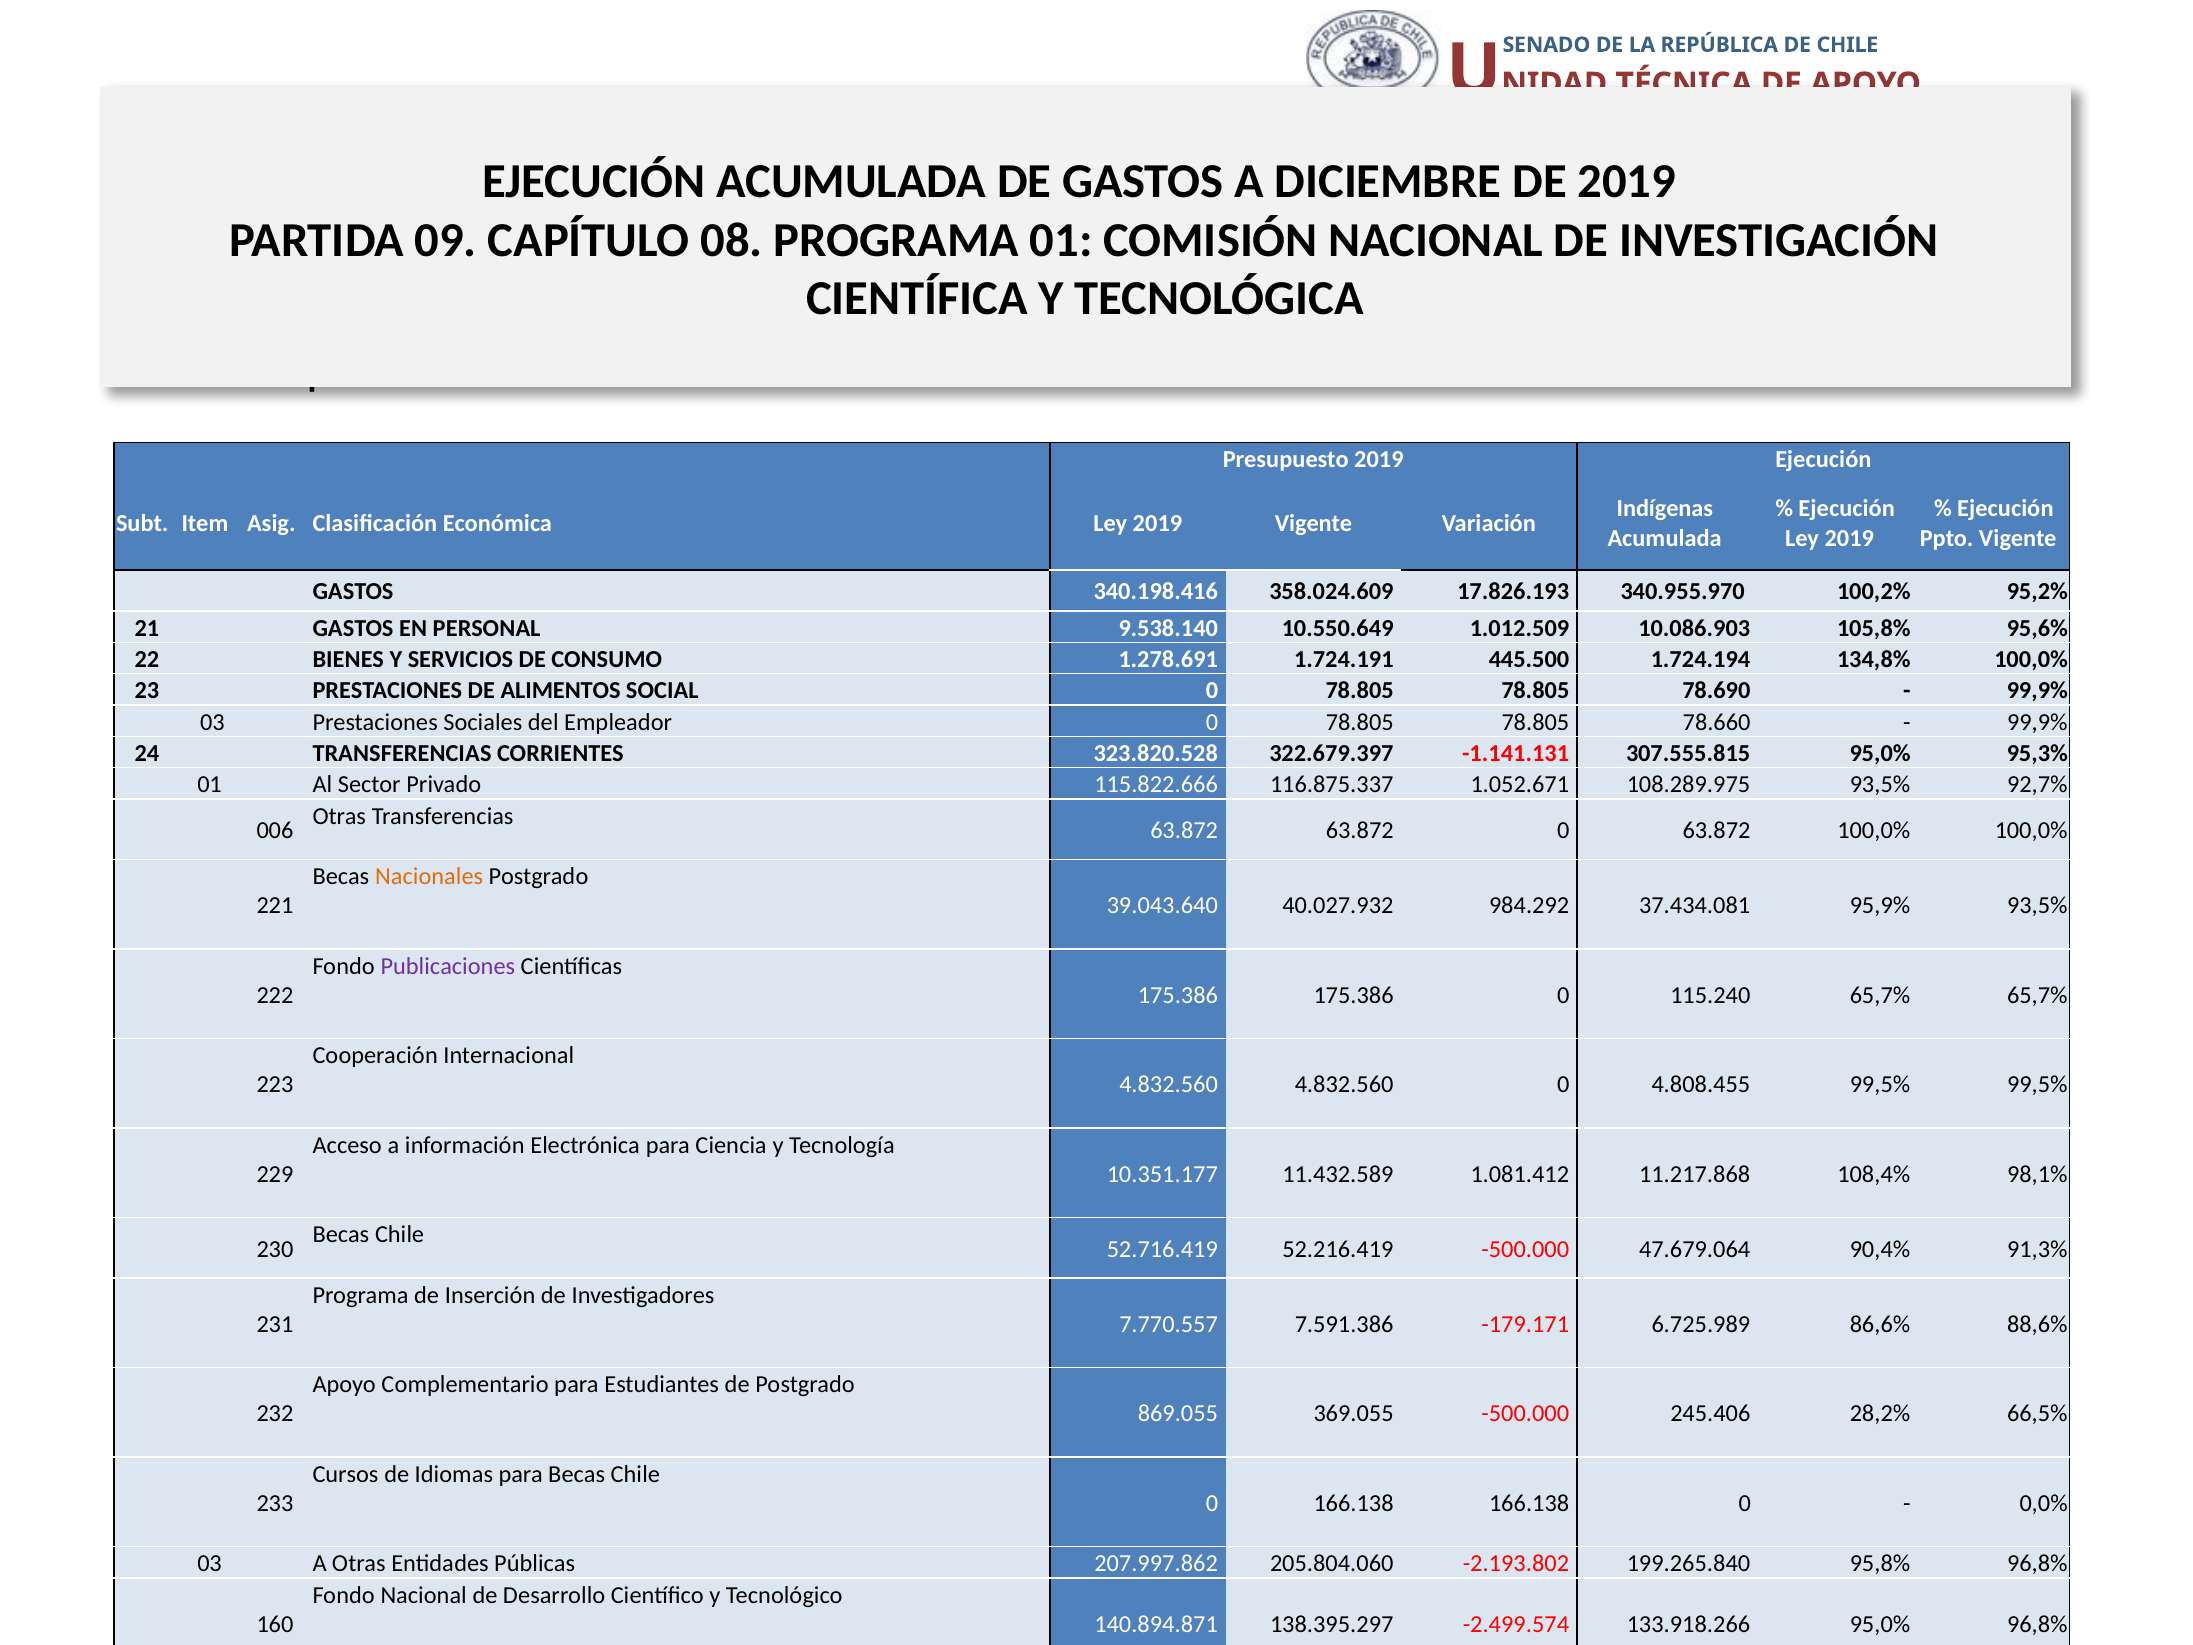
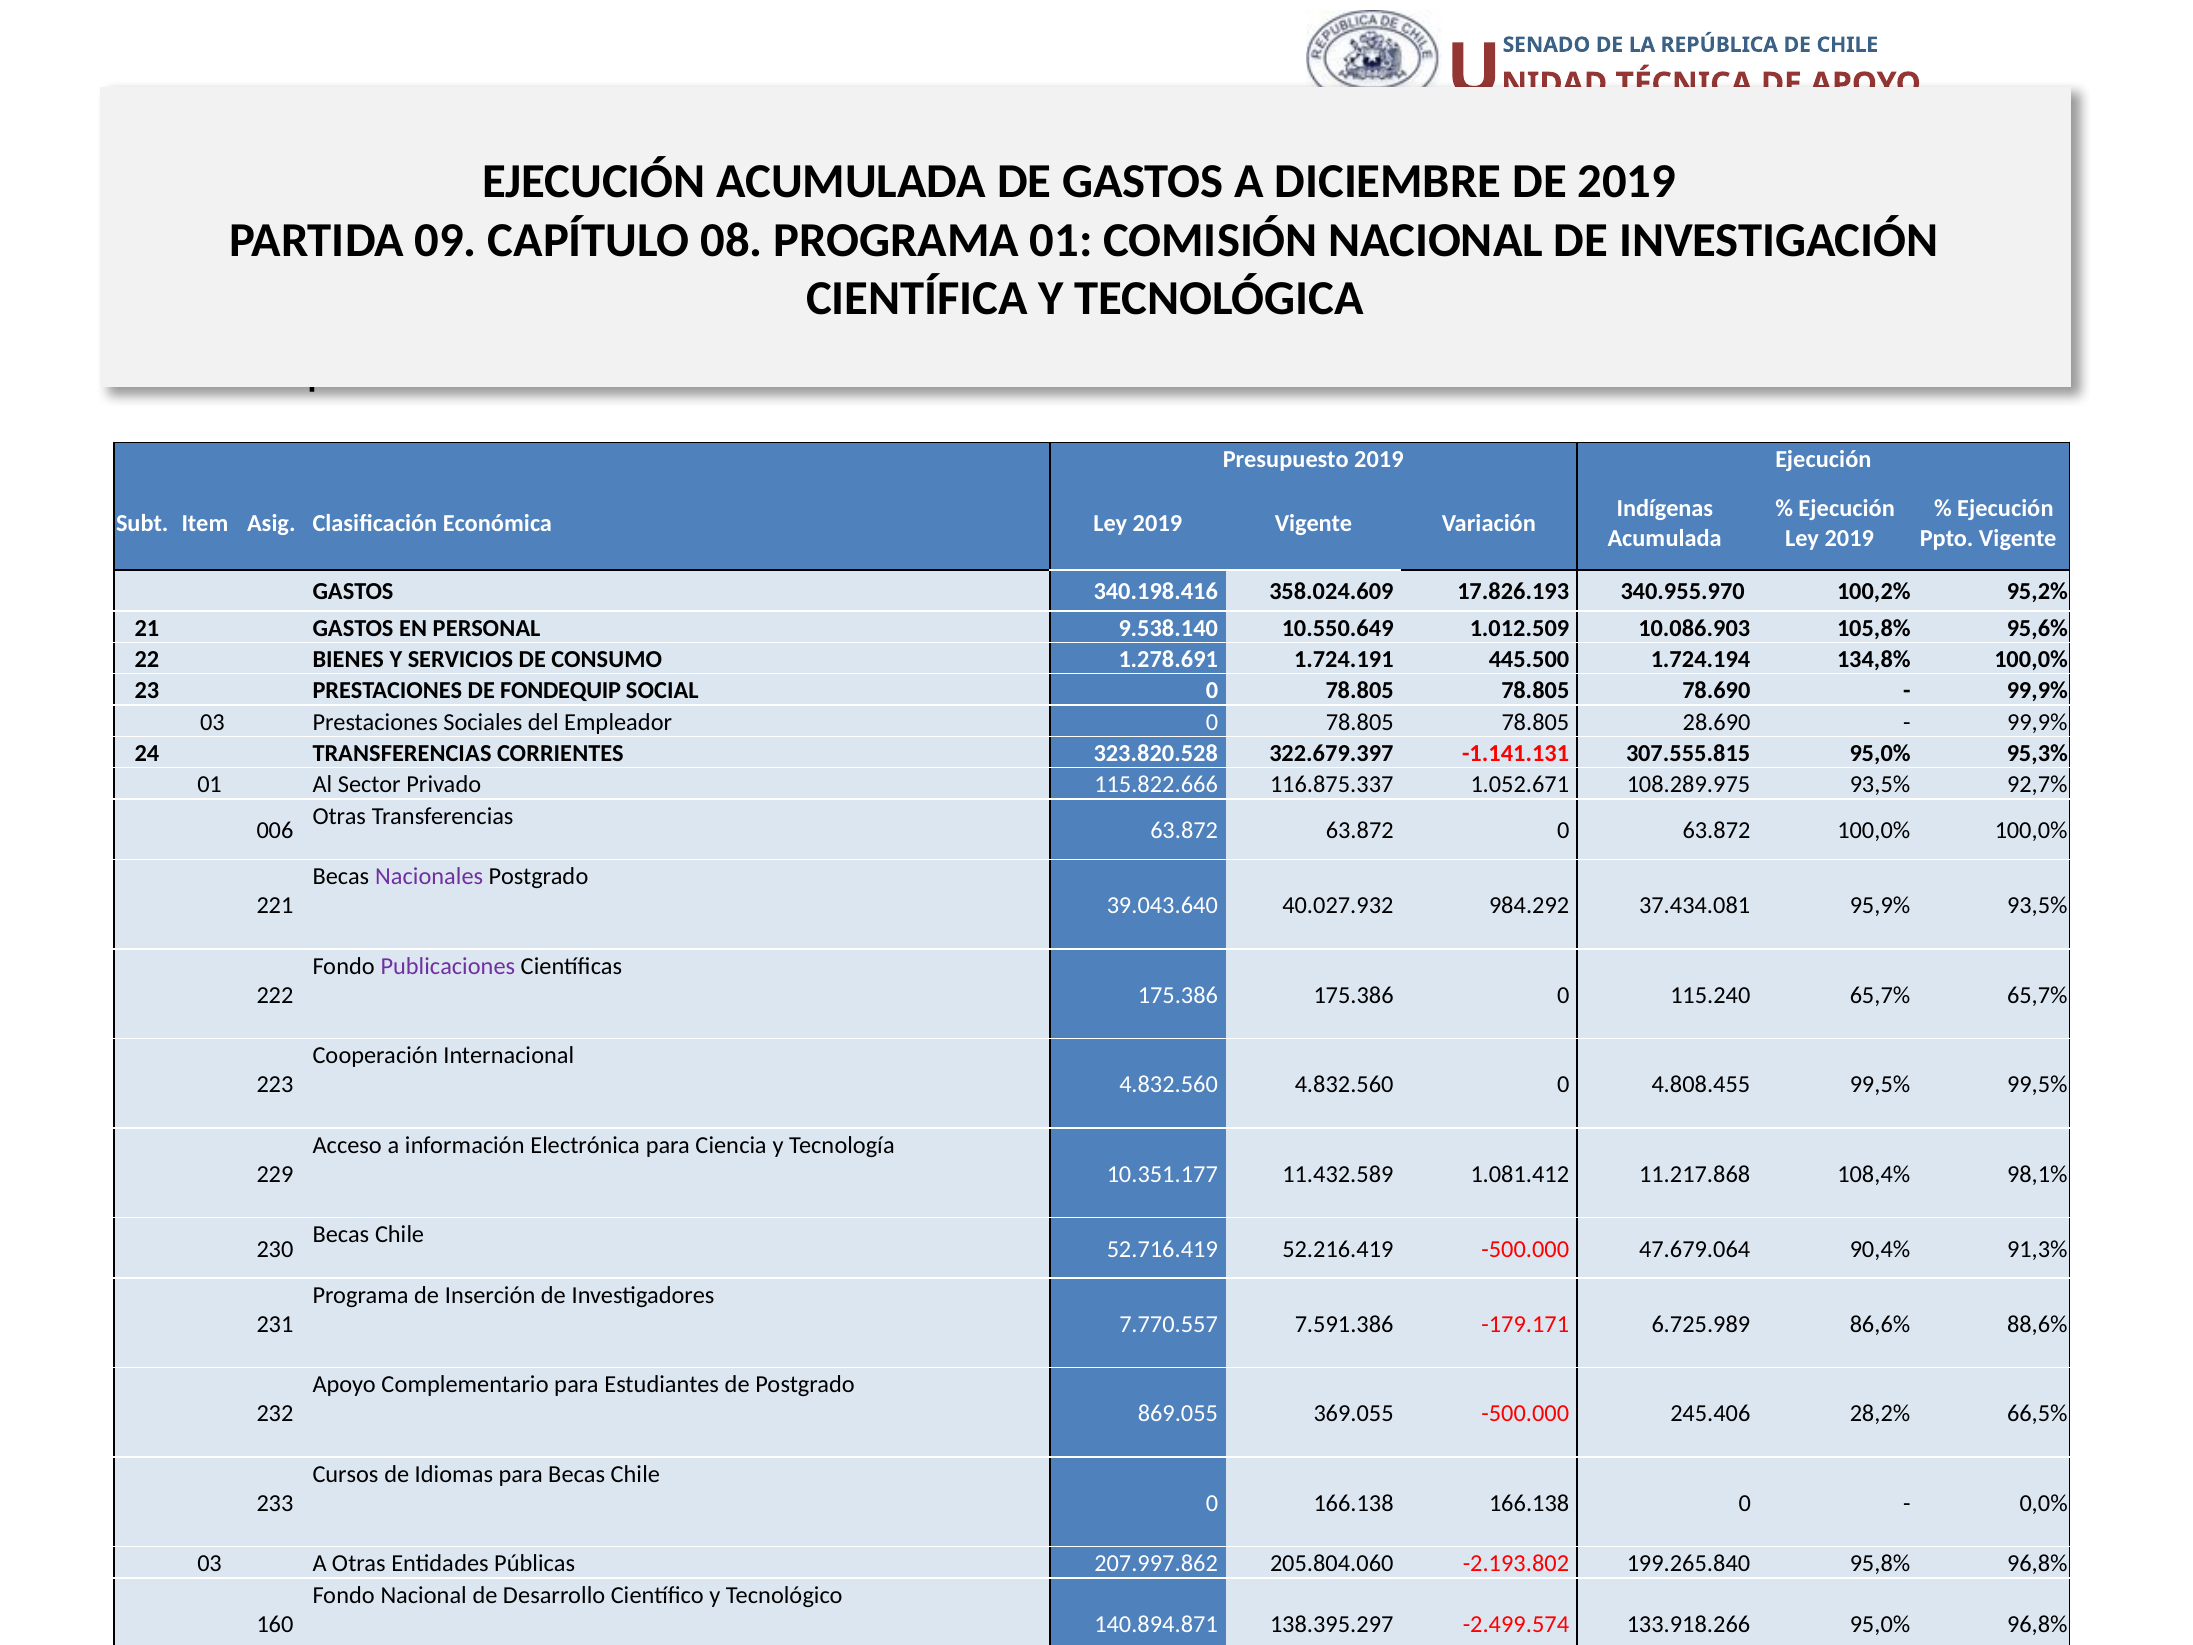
ALIMENTOS: ALIMENTOS -> FONDEQUIP (561, 691)
78.660: 78.660 -> 28.690 (1717, 722)
Nacionales colour: orange -> purple (429, 877)
